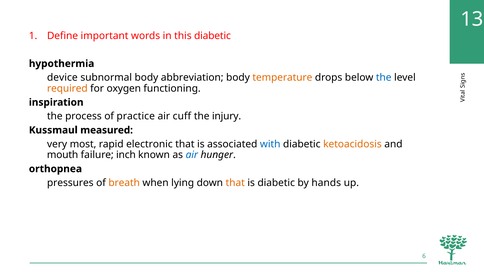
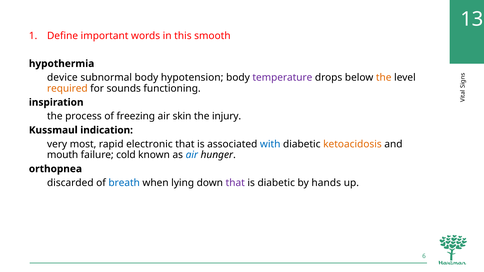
this diabetic: diabetic -> smooth (212, 36)
abbreviation: abbreviation -> hypotension (192, 78)
temperature colour: orange -> purple (282, 78)
the colour: blue -> orange (384, 78)
oxygen: oxygen -> sounds (124, 89)
practice: practice -> freezing (136, 116)
cuff: cuff -> skin (182, 116)
measured: measured -> indication (107, 130)
inch: inch -> cold (126, 155)
pressures: pressures -> discarded (70, 183)
breath colour: orange -> blue (124, 183)
that colour: orange -> purple (235, 183)
